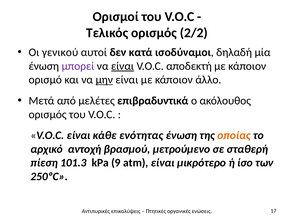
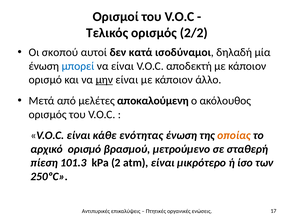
γενικού: γενικού -> σκοπού (60, 52)
μπορεί colour: purple -> blue (78, 66)
είναι underline: present -> none (123, 66)
επιβραδυντικά: επιβραδυντικά -> αποκαλούμενη (153, 100)
αρχικό αντοχή: αντοχή -> ορισμό (85, 149)
9: 9 -> 2 (116, 162)
